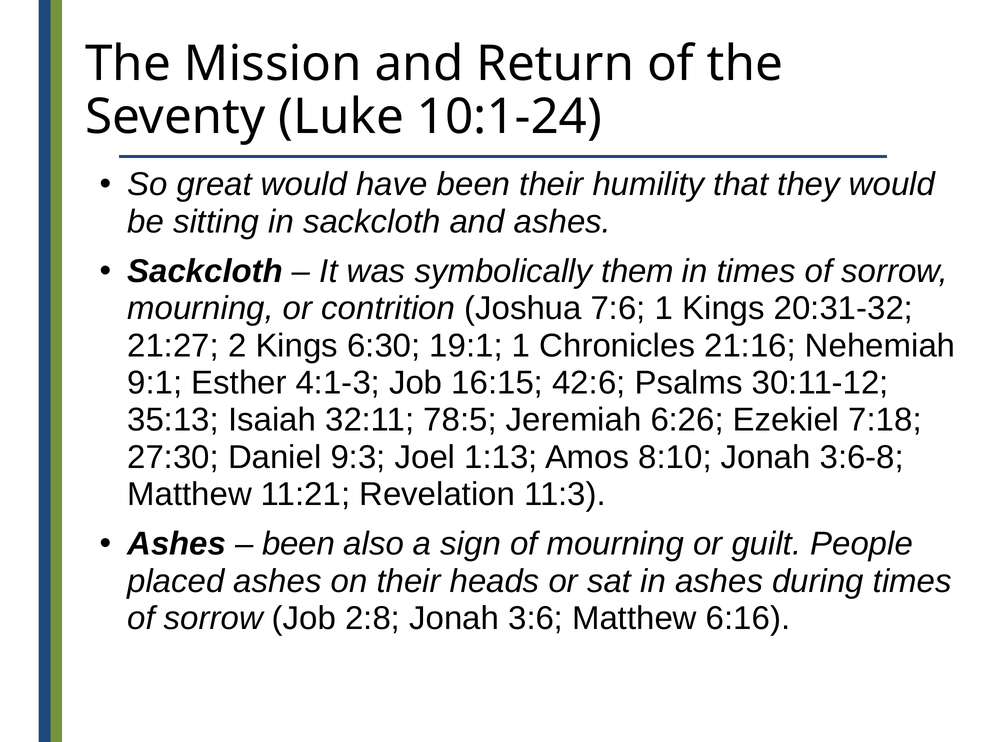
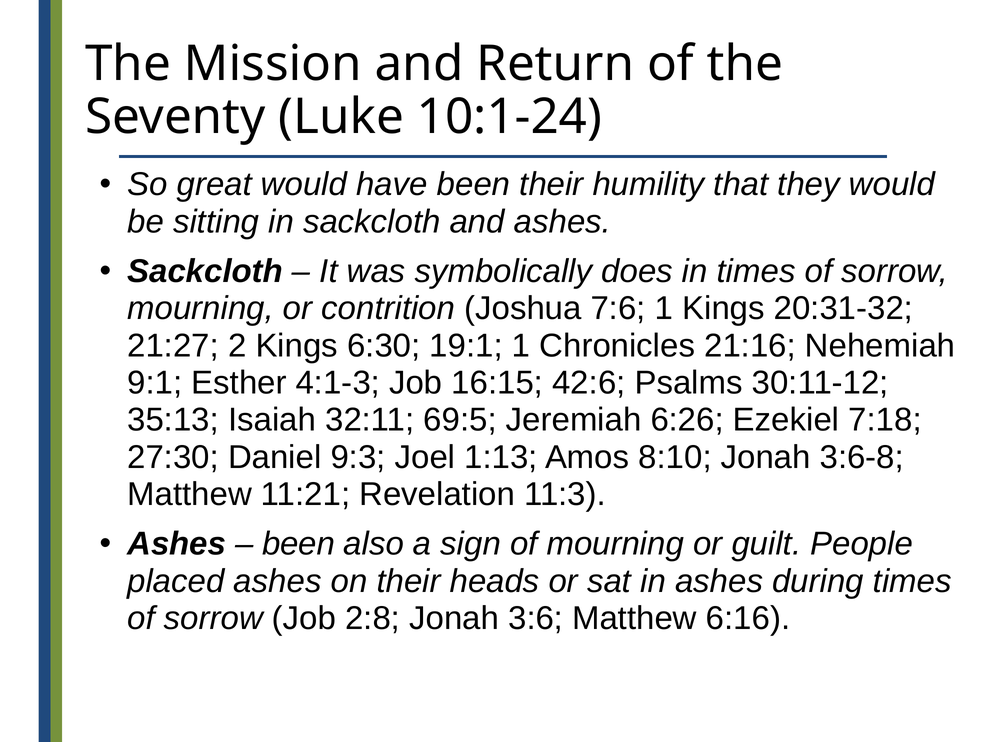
them: them -> does (637, 271)
78:5: 78:5 -> 69:5 (460, 420)
